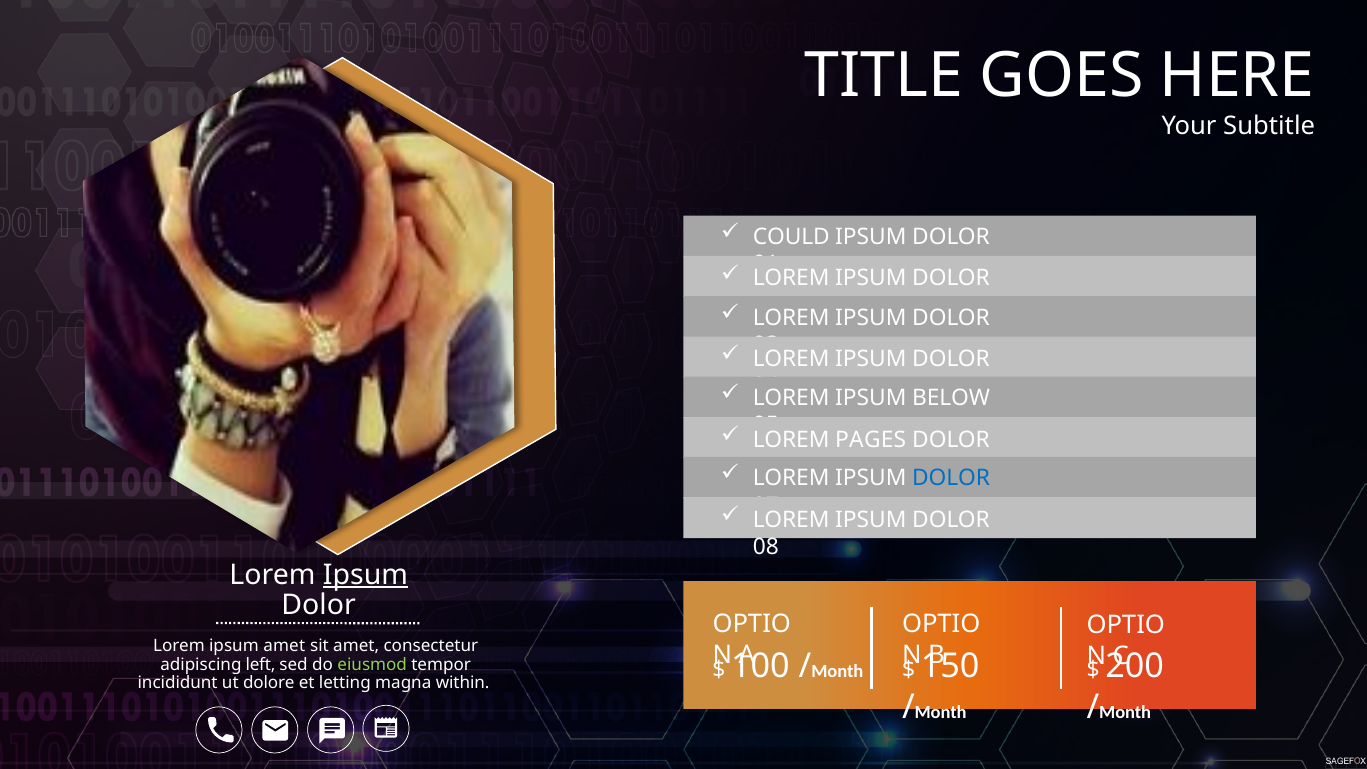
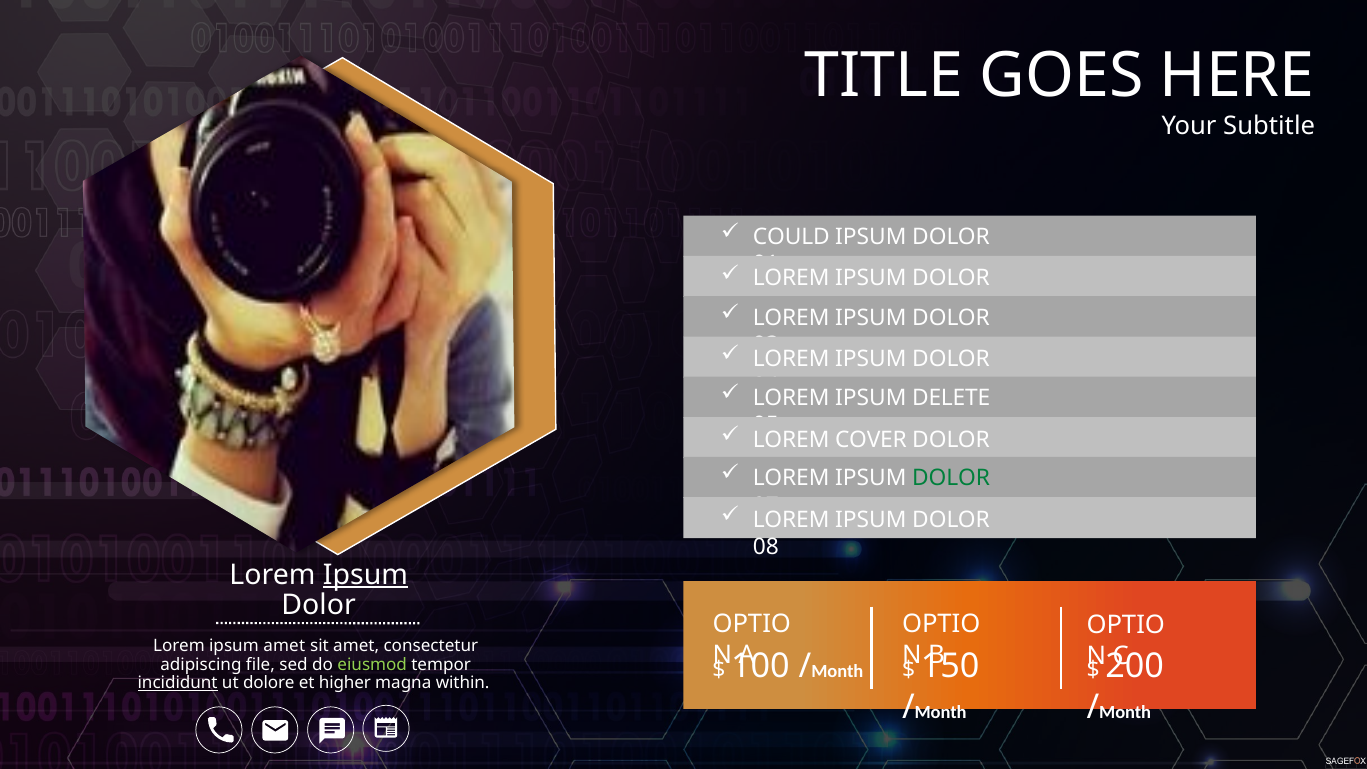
BELOW: BELOW -> DELETE (951, 398)
PAGES: PAGES -> COVER (871, 440)
DOLOR colour: blue -> green (951, 478)
left: left -> file (260, 665)
incididunt underline: none -> present (178, 683)
letting: letting -> higher (345, 683)
